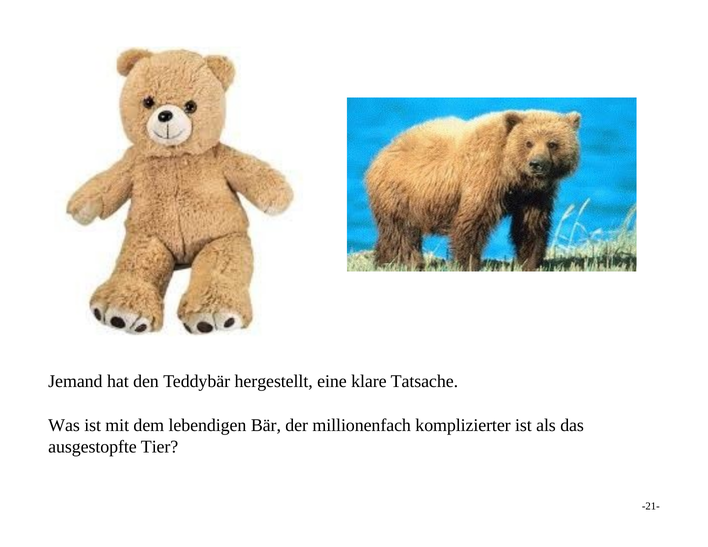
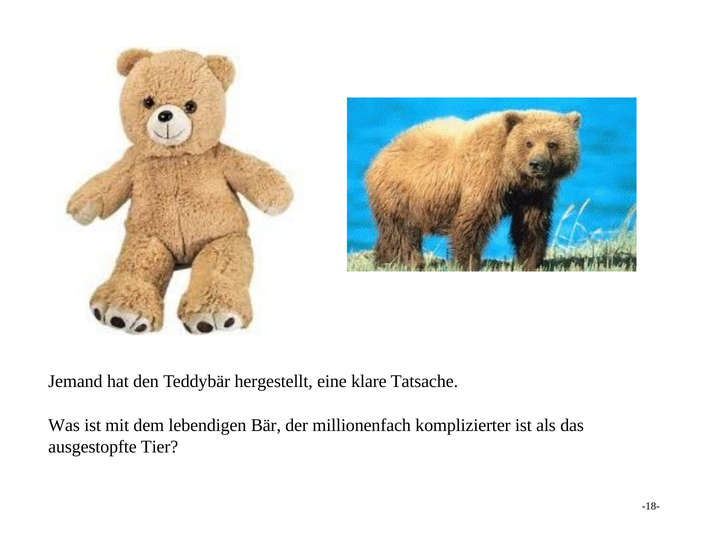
-21-: -21- -> -18- (651, 506)
